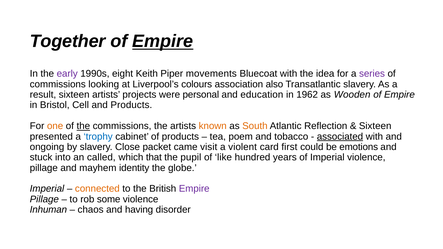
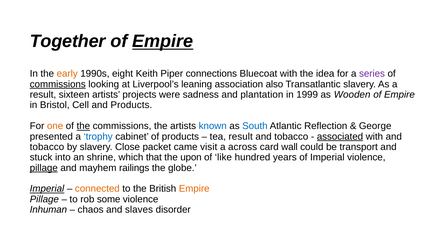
early colour: purple -> orange (67, 74)
movements: movements -> connections (211, 74)
commissions underline: none -> present (58, 84)
colours: colours -> leaning (197, 84)
personal: personal -> sadness (201, 95)
education: education -> plantation (262, 95)
1962: 1962 -> 1999 (307, 95)
known colour: orange -> blue (213, 126)
South colour: orange -> blue (255, 126)
Sixteen: Sixteen -> George (375, 126)
tea poem: poem -> result (241, 137)
ongoing: ongoing -> tobacco (47, 147)
violent: violent -> across (243, 147)
first: first -> wall (290, 147)
emotions: emotions -> transport (359, 147)
called: called -> shrine (101, 158)
pupil: pupil -> upon (191, 158)
pillage underline: none -> present (44, 168)
identity: identity -> railings (134, 168)
Imperial underline: none -> present (47, 189)
Empire colour: purple -> orange (194, 189)
having: having -> slaves (139, 210)
